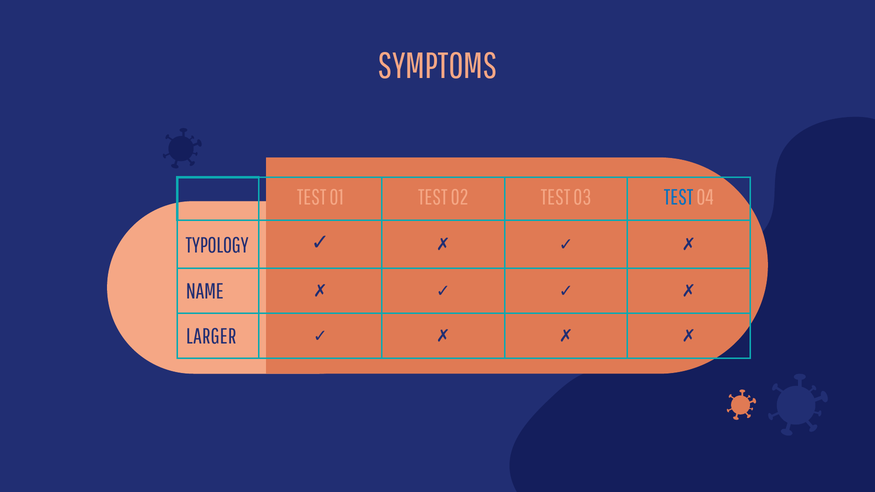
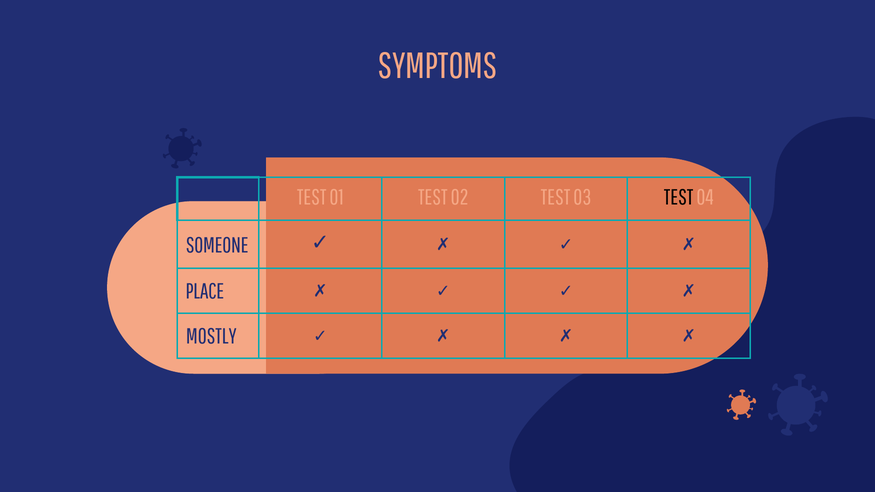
TEST colour: blue -> black (679, 198)
TYPOLOGY: TYPOLOGY -> SOMEONE (217, 245)
NAME: NAME -> PLACE (205, 292)
LARGER: LARGER -> MOSTLY (211, 337)
